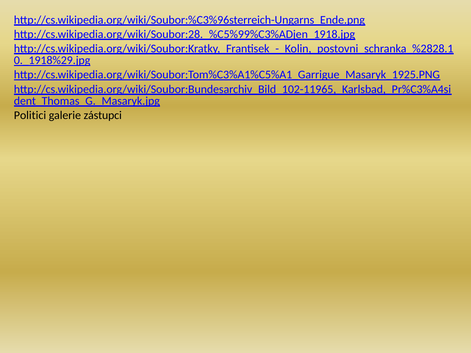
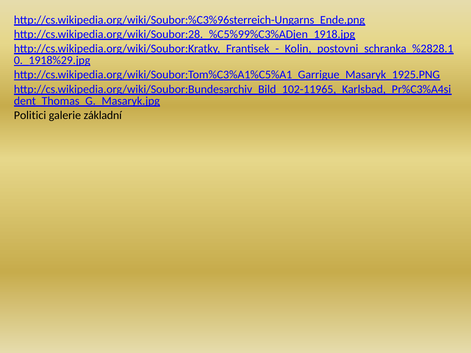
zástupci: zástupci -> základní (103, 115)
